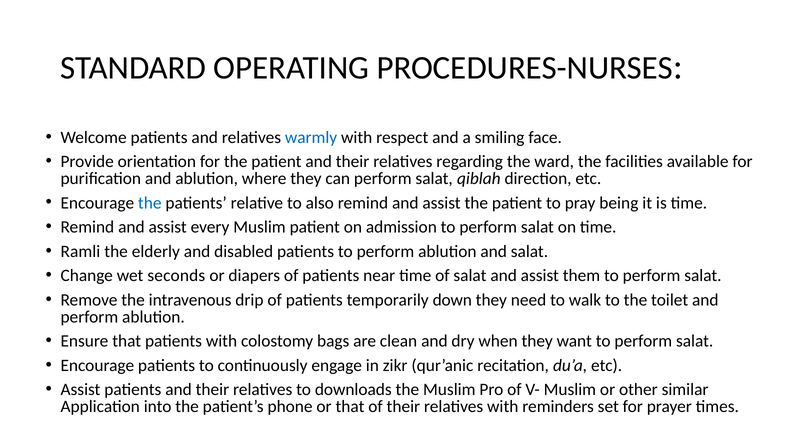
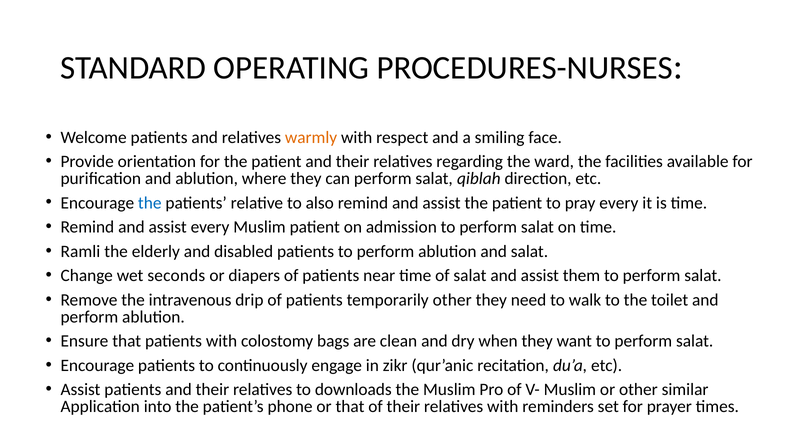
warmly colour: blue -> orange (311, 137)
pray being: being -> every (619, 203)
temporarily down: down -> other (452, 300)
